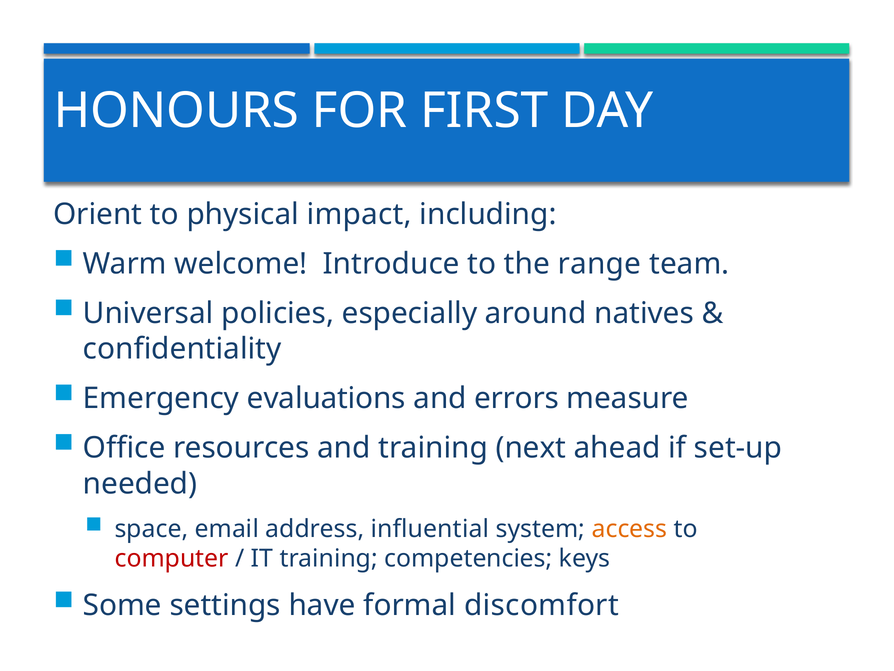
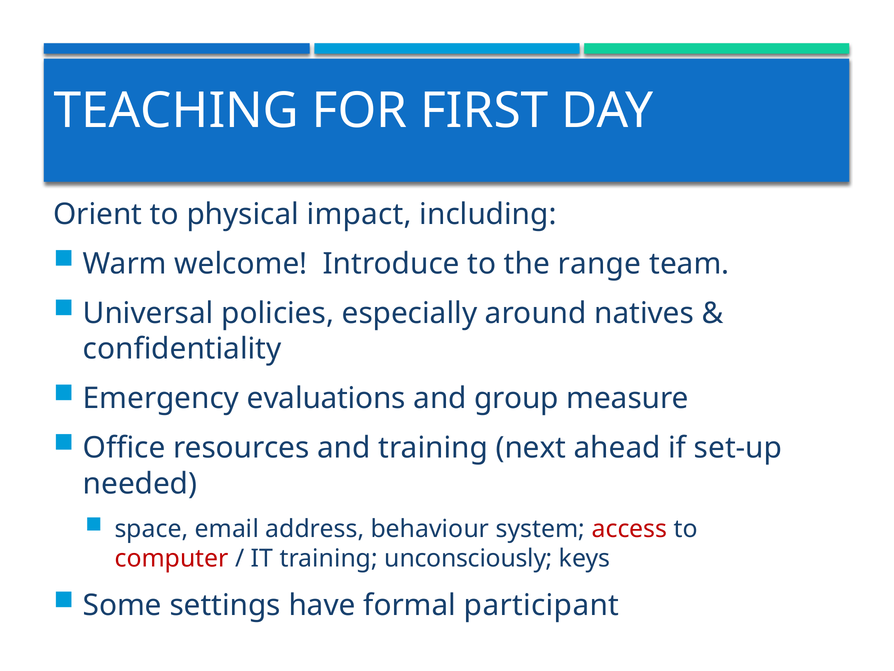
HONOURS: HONOURS -> TEACHING (176, 111)
errors: errors -> group (517, 398)
influential: influential -> behaviour (430, 528)
access colour: orange -> red (629, 528)
competencies: competencies -> unconsciously (469, 558)
discomfort: discomfort -> participant (541, 605)
